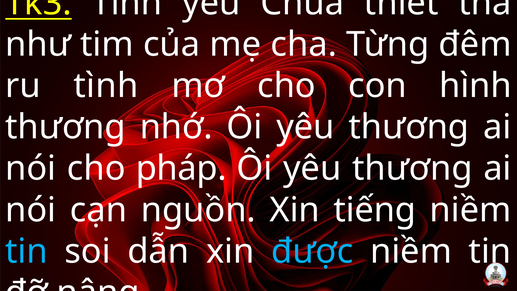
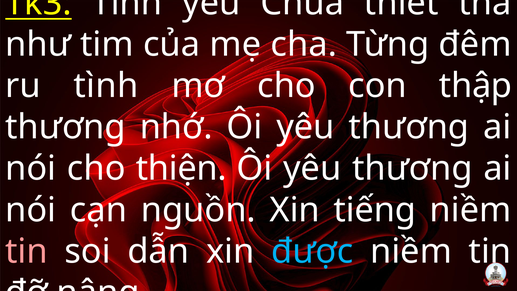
hình: hình -> thập (476, 86)
pháp: pháp -> thiện (181, 168)
tin colour: light blue -> pink (26, 251)
